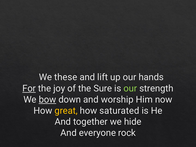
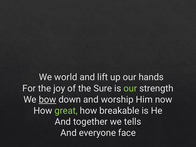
these: these -> world (66, 77)
For underline: present -> none (29, 88)
great colour: yellow -> light green (66, 111)
saturated: saturated -> breakable (119, 111)
hide: hide -> tells (133, 122)
rock: rock -> face (127, 133)
